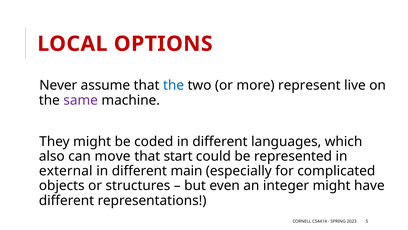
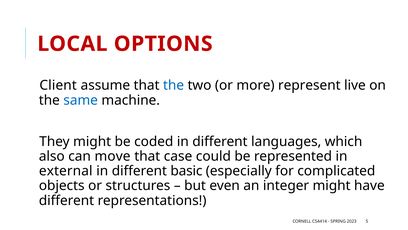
Never: Never -> Client (58, 85)
same colour: purple -> blue (81, 100)
start: start -> case (178, 156)
main: main -> basic (186, 171)
